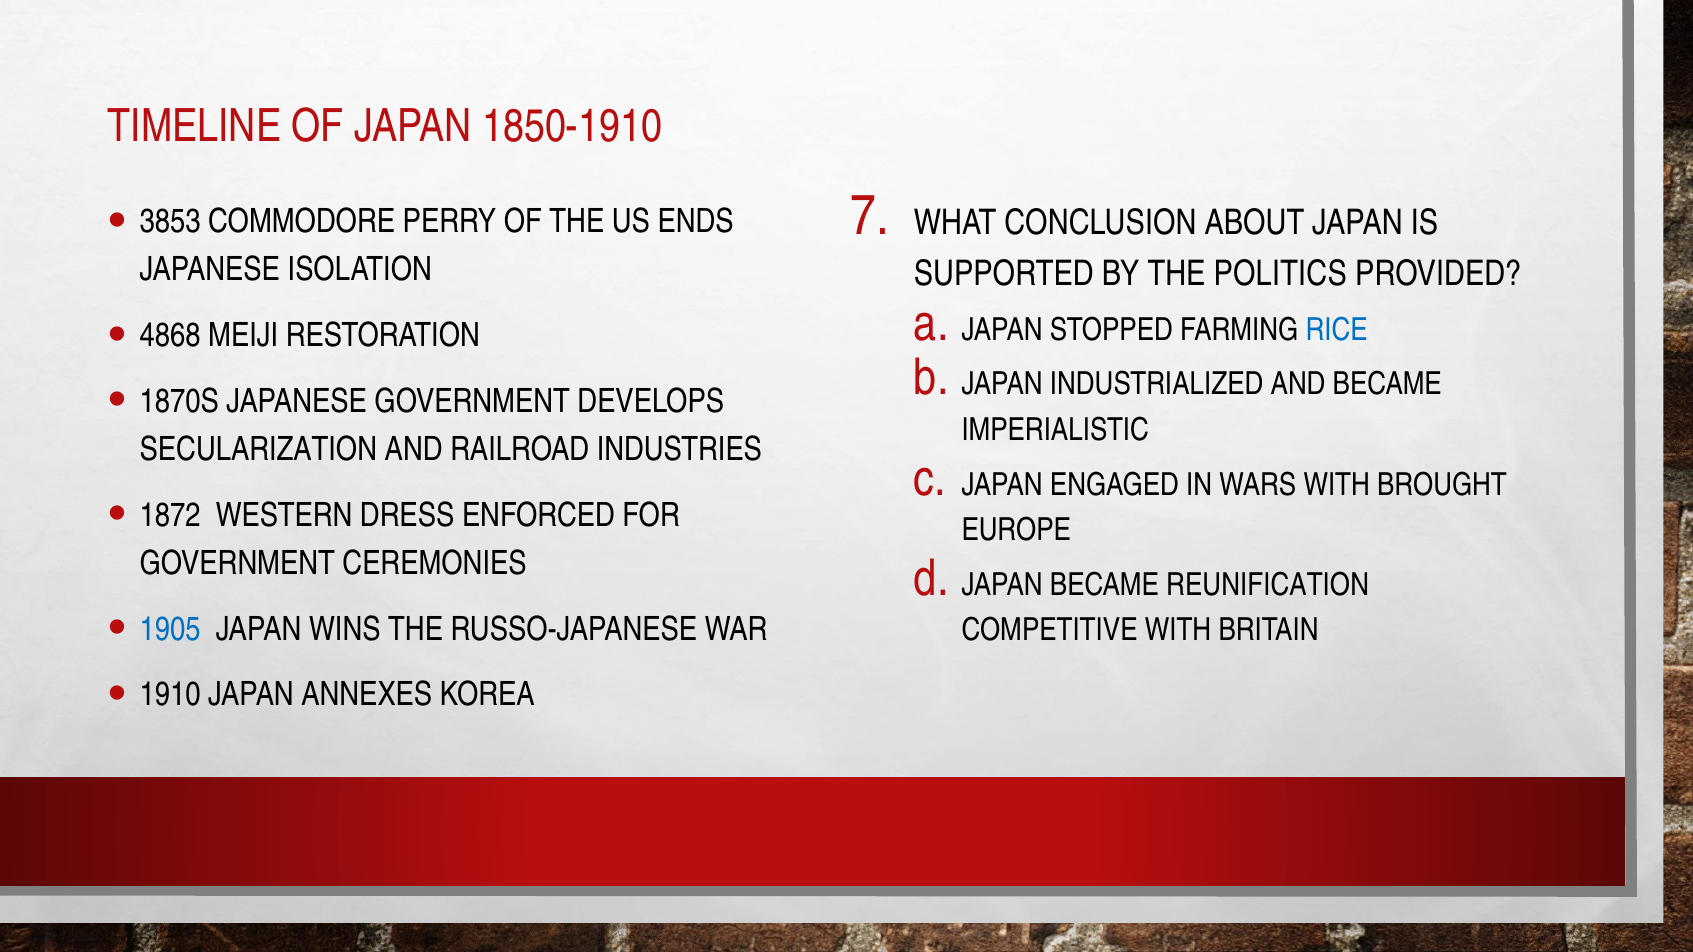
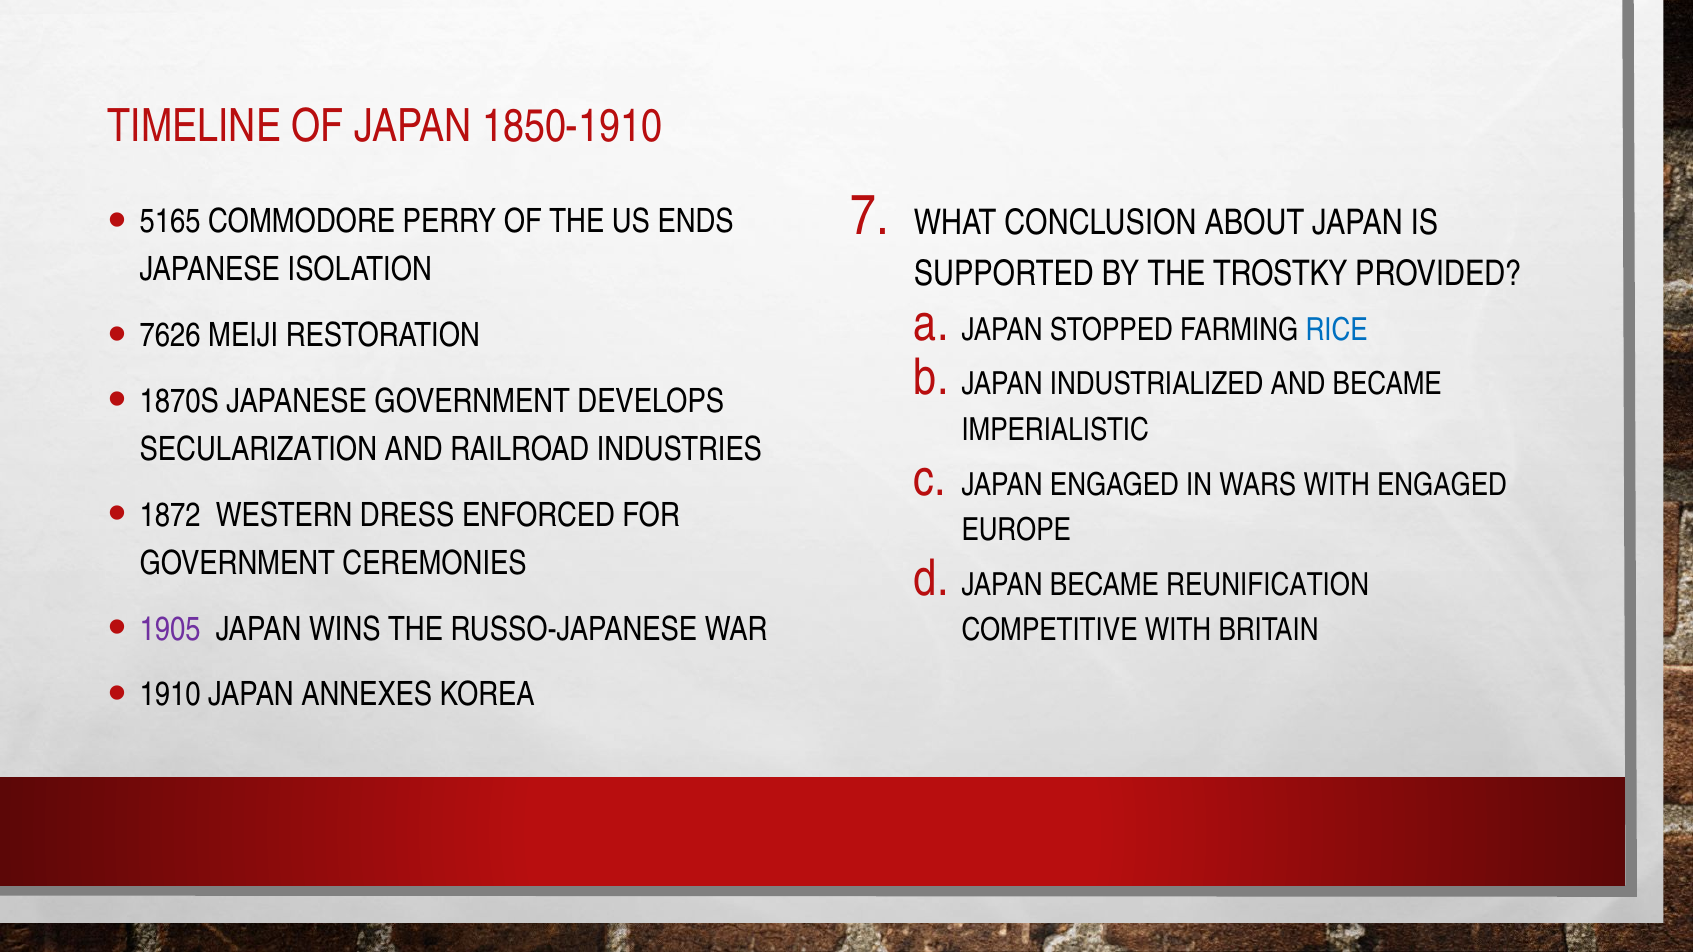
3853: 3853 -> 5165 (170, 221)
POLITICS: POLITICS -> TROSTKY (1280, 274)
4868: 4868 -> 7626 (170, 335)
WITH BROUGHT: BROUGHT -> ENGAGED (1442, 485)
1905 colour: blue -> purple (170, 629)
